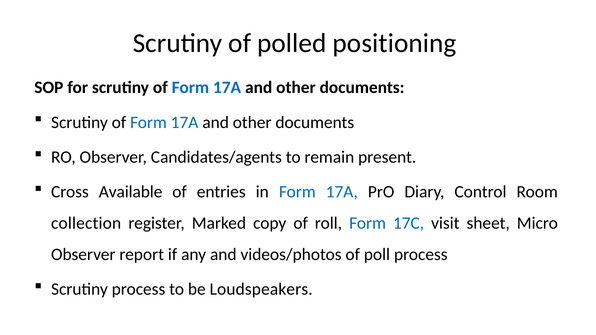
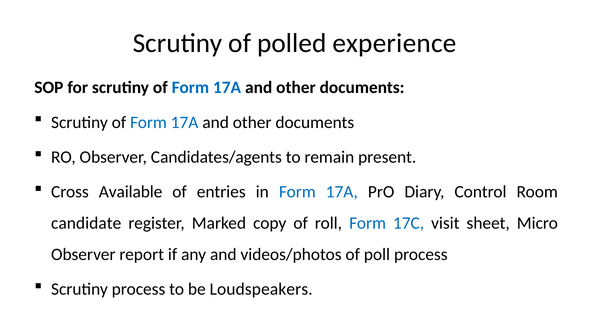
positioning: positioning -> experience (394, 43)
collection: collection -> candidate (86, 223)
